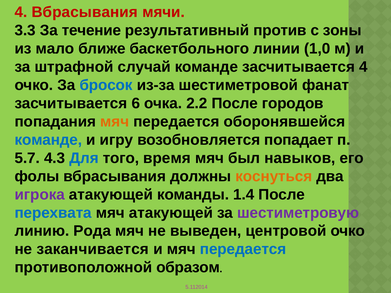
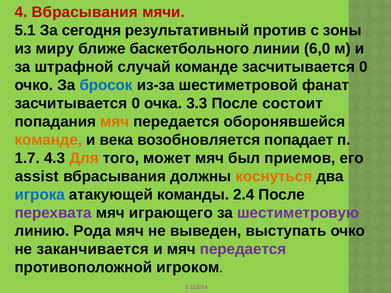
3.3: 3.3 -> 5.1 (25, 30)
течение: течение -> сегодня (91, 30)
мало: мало -> миру (55, 49)
1,0: 1,0 -> 6,0 (317, 49)
команде засчитывается 4: 4 -> 0 (363, 67)
6: 6 -> 0 (136, 103)
2.2: 2.2 -> 3.3 (197, 103)
городов: городов -> состоит (293, 103)
команде colour: blue -> orange (48, 140)
игру: игру -> века (116, 140)
5.7: 5.7 -> 1.7 (27, 158)
Для colour: blue -> orange (84, 158)
время: время -> может (167, 158)
навыков: навыков -> приемов (300, 158)
фолы: фолы -> assist (37, 176)
игрока colour: purple -> blue (40, 195)
1.4: 1.4 -> 2.4 (244, 195)
перехвата colour: blue -> purple (53, 213)
мяч атакующей: атакующей -> играющего (171, 213)
центровой: центровой -> выступать (286, 231)
передается colour: blue -> purple (243, 249)
образом: образом -> игроком (188, 268)
